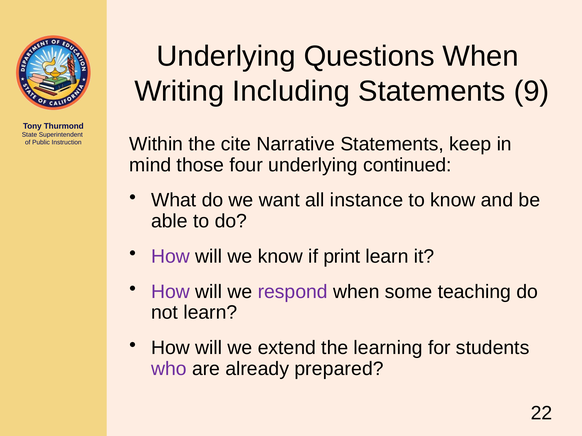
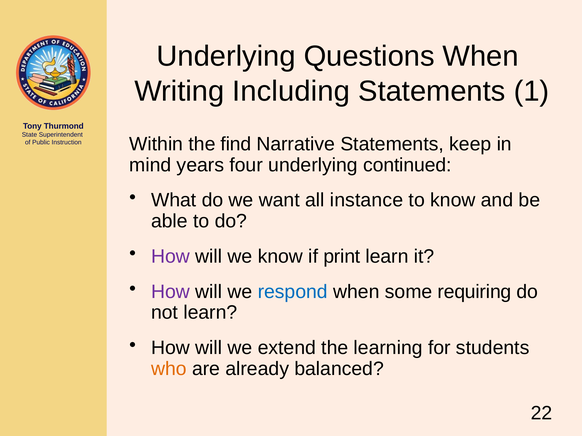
9: 9 -> 1 (532, 91)
cite: cite -> find (236, 144)
those: those -> years (200, 165)
respond colour: purple -> blue (293, 292)
teaching: teaching -> requiring (474, 292)
who colour: purple -> orange (169, 369)
prepared: prepared -> balanced (339, 369)
